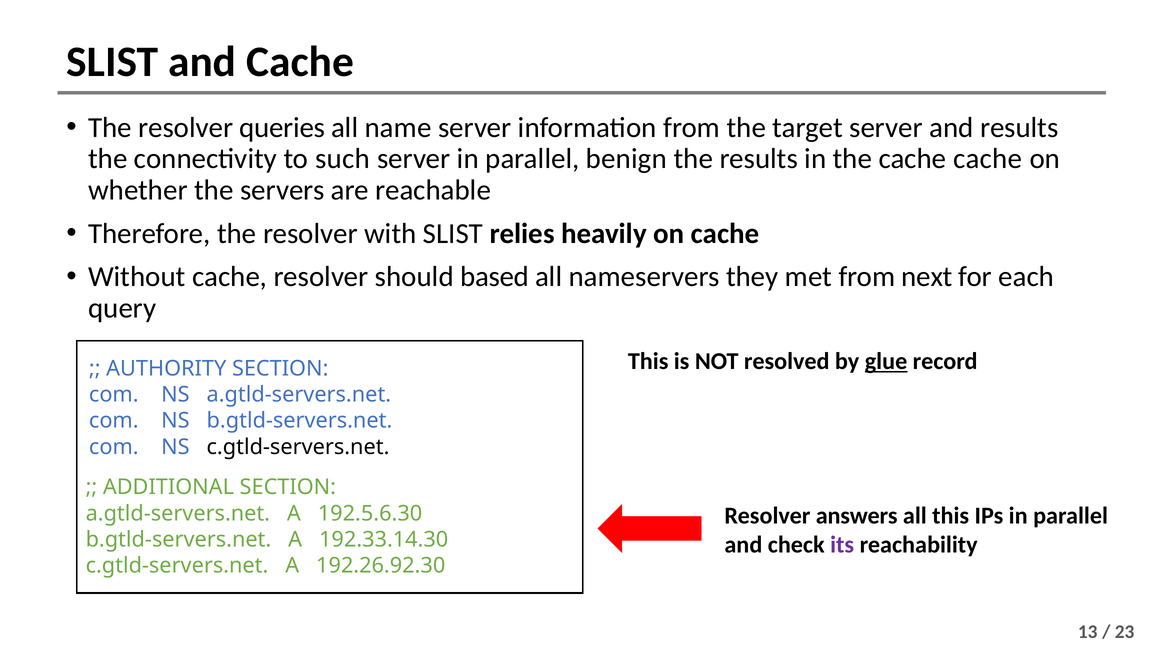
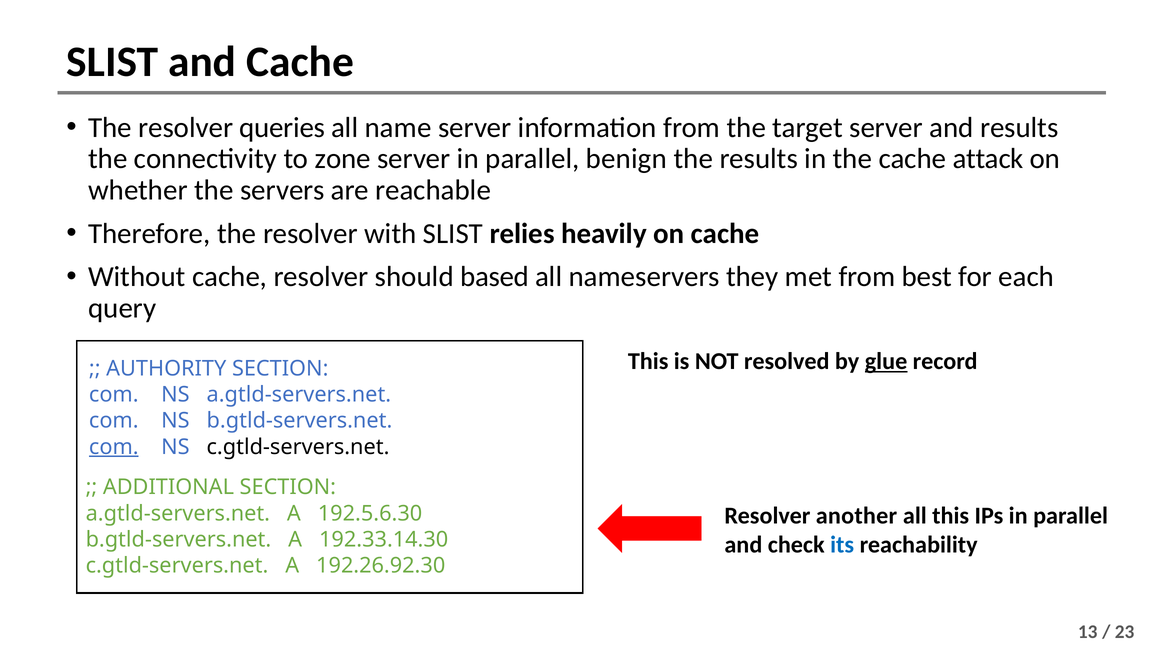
such: such -> zone (343, 159)
cache cache: cache -> attack (988, 159)
next: next -> best (927, 277)
com underline: none -> present (114, 447)
answers: answers -> another (856, 516)
its colour: purple -> blue (842, 545)
